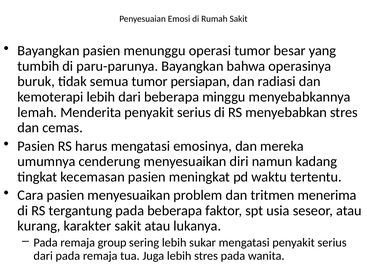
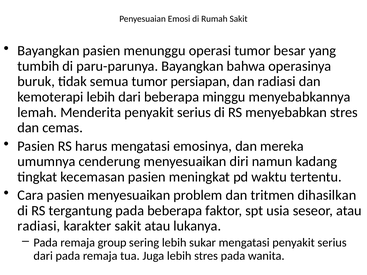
menerima: menerima -> dihasilkan (327, 195)
kurang: kurang -> radiasi (39, 226)
